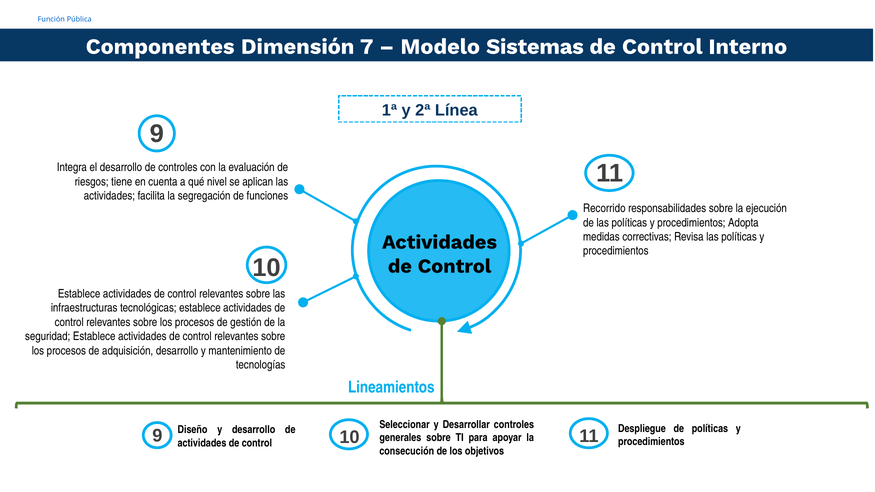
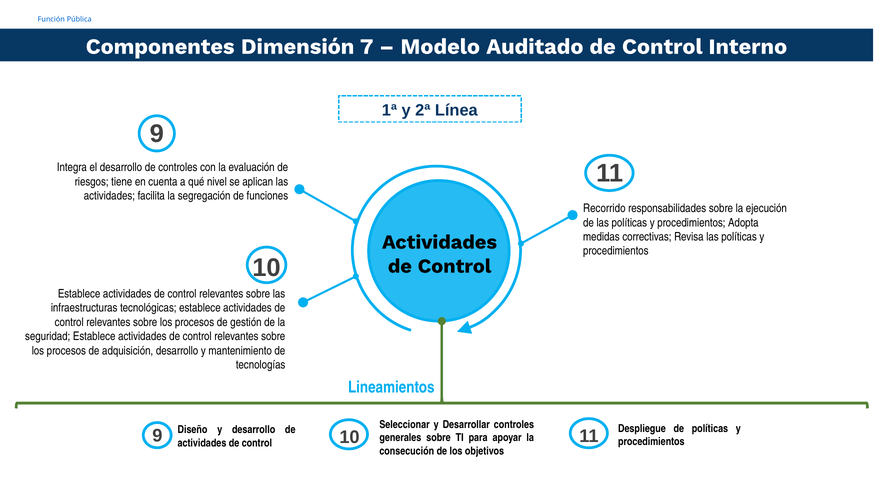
Sistemas: Sistemas -> Auditado (535, 47)
